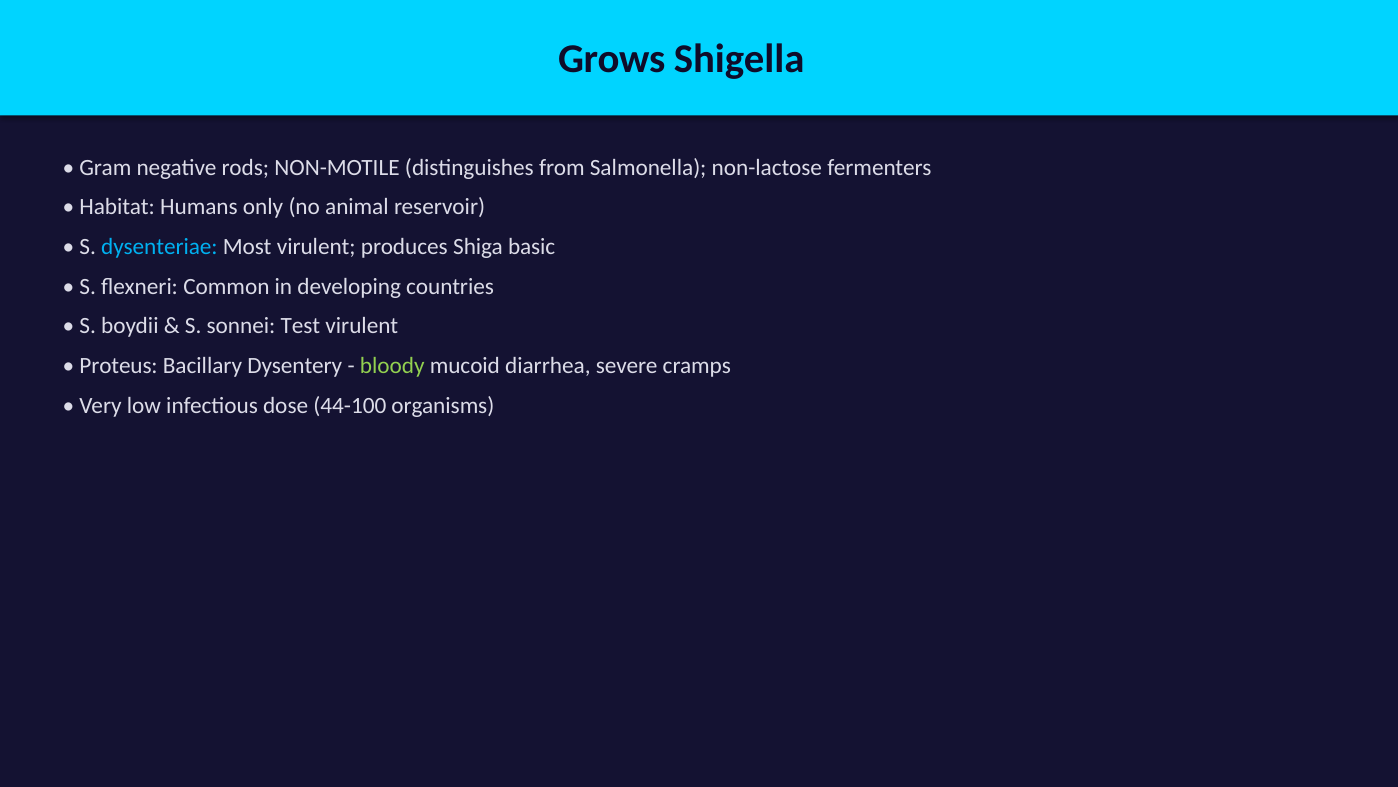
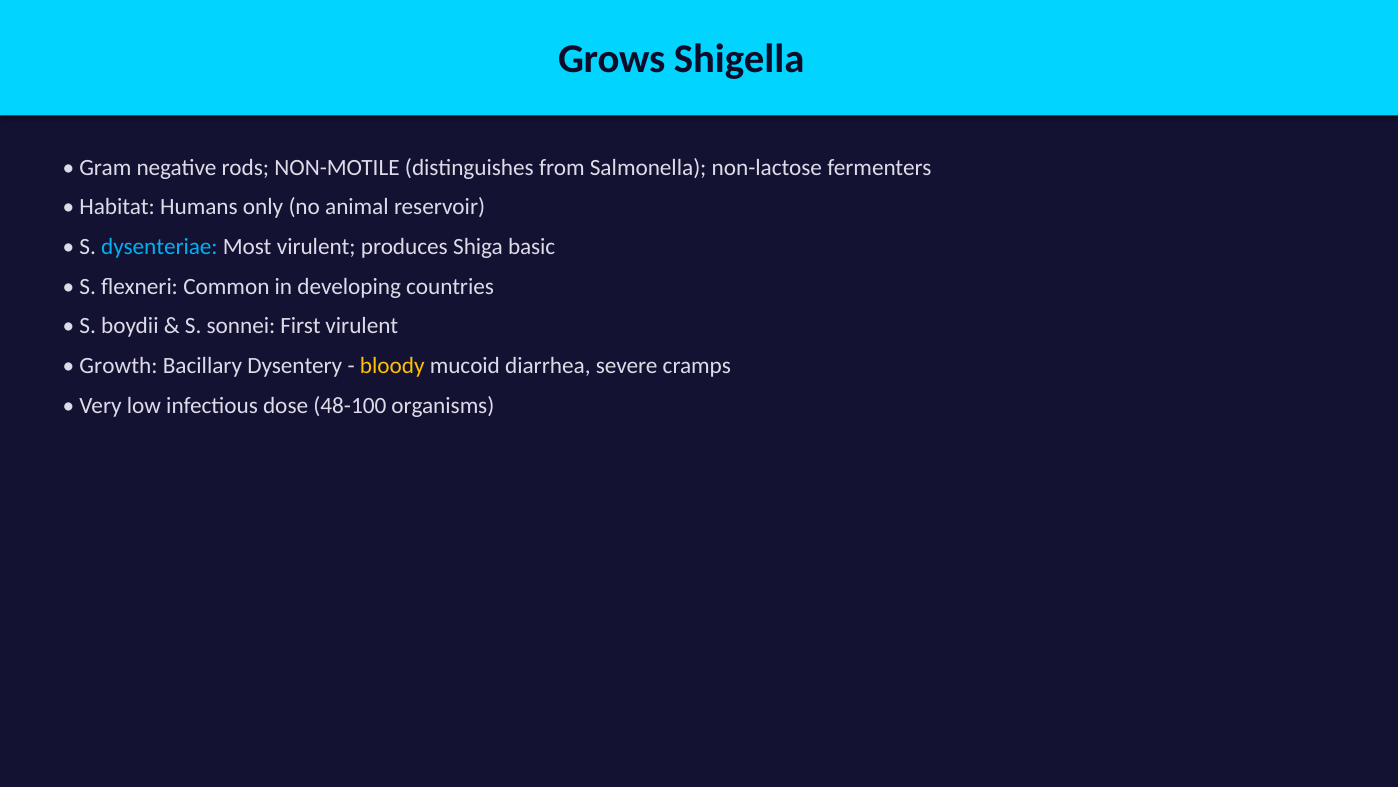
Test: Test -> First (301, 326)
Proteus: Proteus -> Growth (118, 365)
bloody colour: light green -> yellow (392, 365)
44-100: 44-100 -> 48-100 (350, 405)
